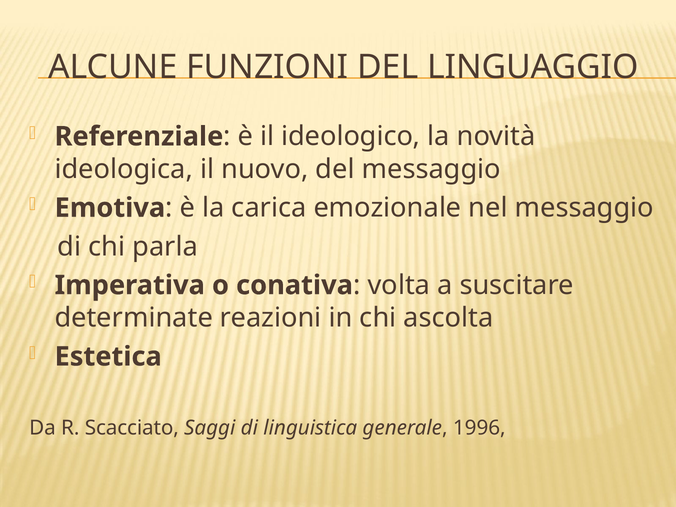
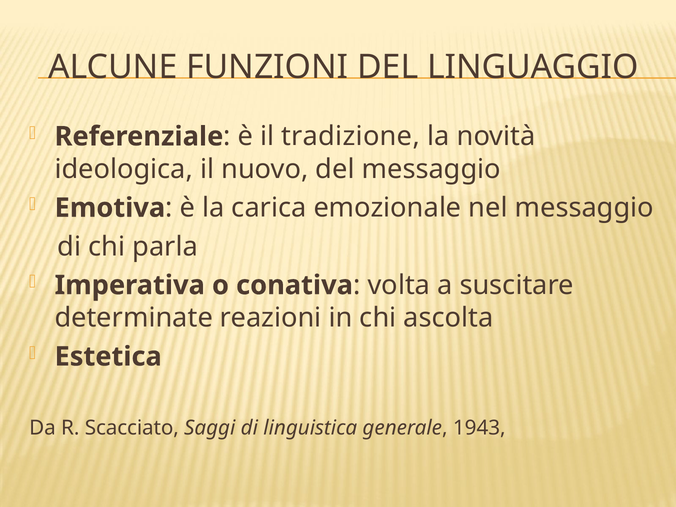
ideologico: ideologico -> tradizione (351, 136)
1996: 1996 -> 1943 (479, 428)
